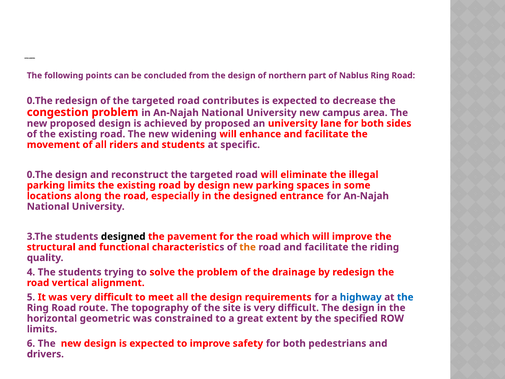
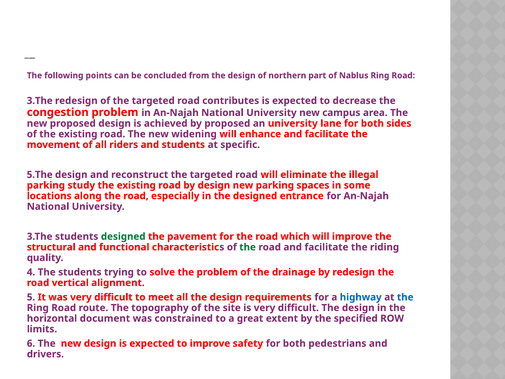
0.The: 0.The -> 3.The (40, 101)
0.The: 0.The -> 5.The (40, 175)
parking limits: limits -> study (81, 185)
designed colour: black -> green (123, 236)
the colour: orange -> green (248, 247)
geometric: geometric -> document (105, 318)
